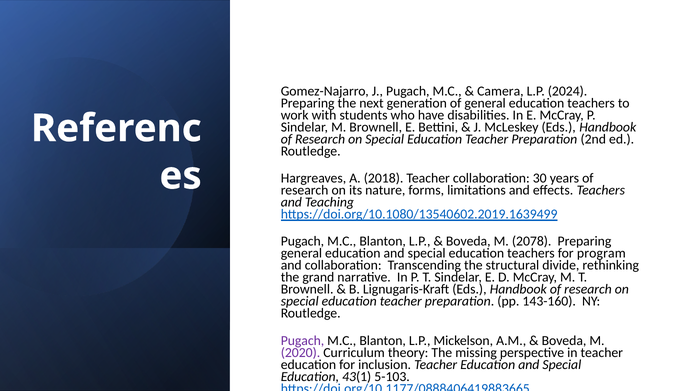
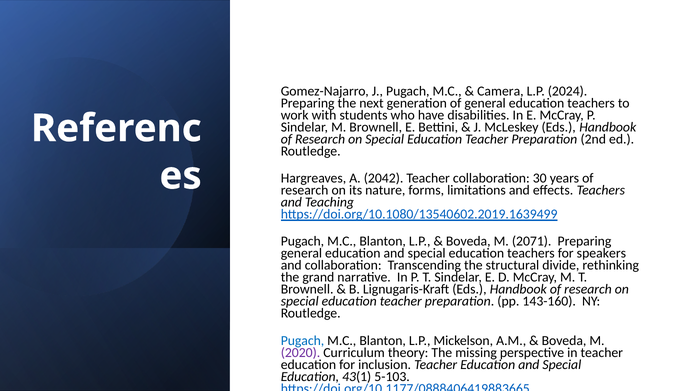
2018: 2018 -> 2042 (384, 178)
2078: 2078 -> 2071 (532, 241)
program: program -> speakers (601, 253)
Pugach colour: purple -> blue (302, 340)
